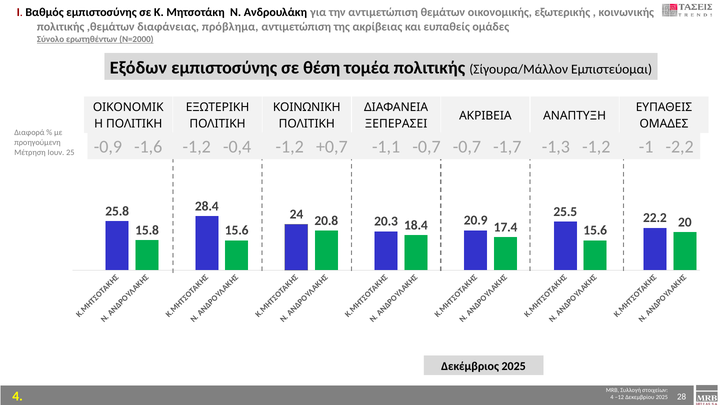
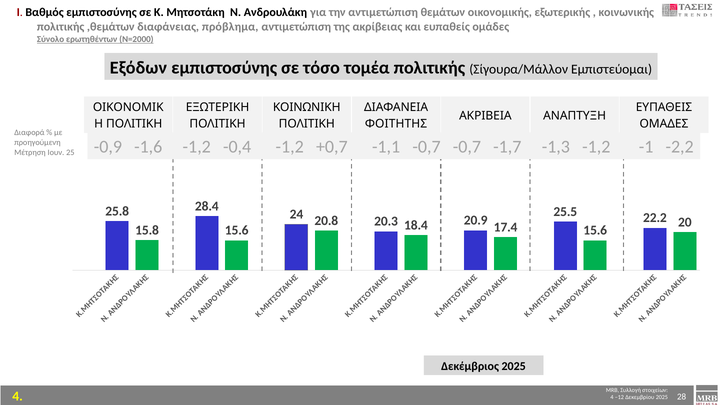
θέση: θέση -> τόσο (322, 68)
ΞΕΠΕΡΑΣΕΙ: ΞΕΠΕΡΑΣΕΙ -> ΦΟΙΤΗΤΗΣ (396, 124)
